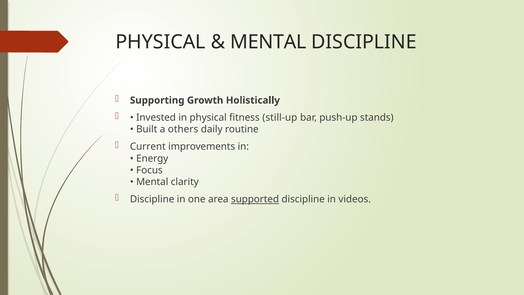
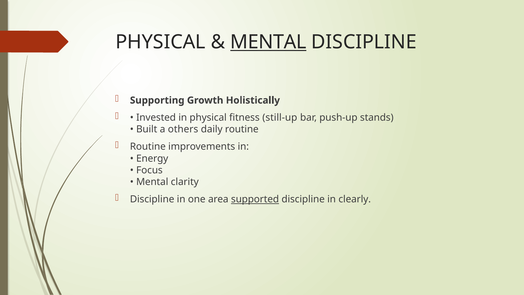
MENTAL underline: none -> present (268, 42)
Current: Current -> Routine (148, 147)
videos: videos -> clearly (355, 199)
